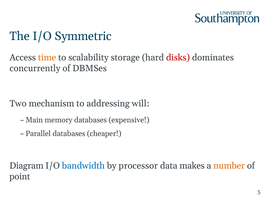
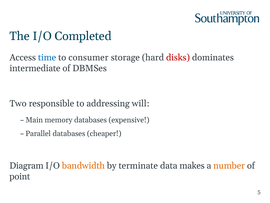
Symmetric: Symmetric -> Completed (83, 36)
time colour: orange -> blue (47, 57)
scalability: scalability -> consumer (88, 57)
concurrently: concurrently -> intermediate (35, 68)
mechanism: mechanism -> responsible (51, 103)
bandwidth colour: blue -> orange (83, 165)
processor: processor -> terminate (138, 165)
